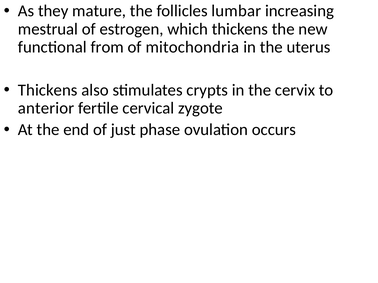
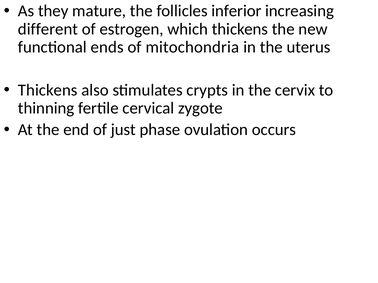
lumbar: lumbar -> inferior (236, 11)
mestrual: mestrual -> different (48, 29)
from: from -> ends (107, 47)
anterior: anterior -> thinning (46, 108)
